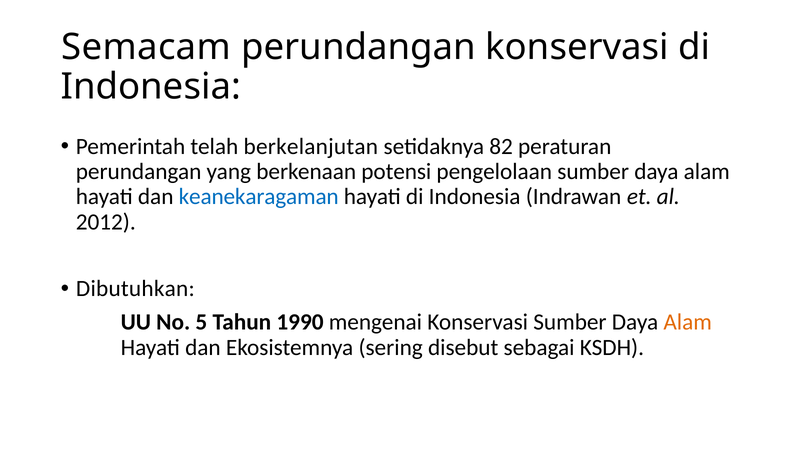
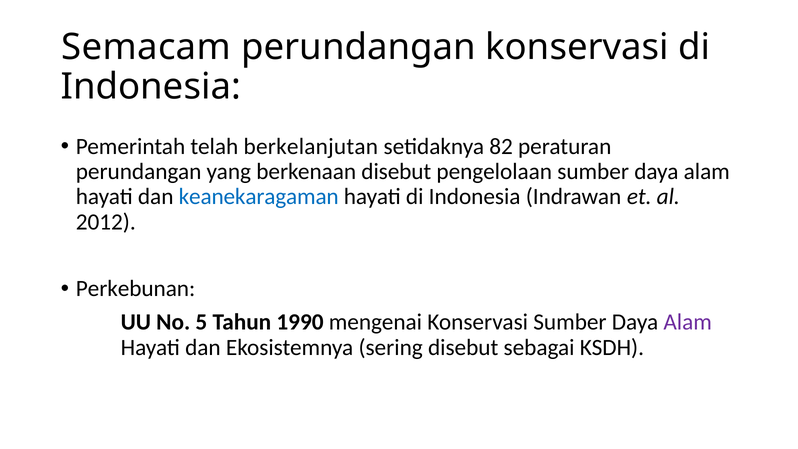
berkenaan potensi: potensi -> disebut (396, 171)
Dibutuhkan: Dibutuhkan -> Perkebunan (136, 289)
Alam colour: orange -> purple (688, 322)
